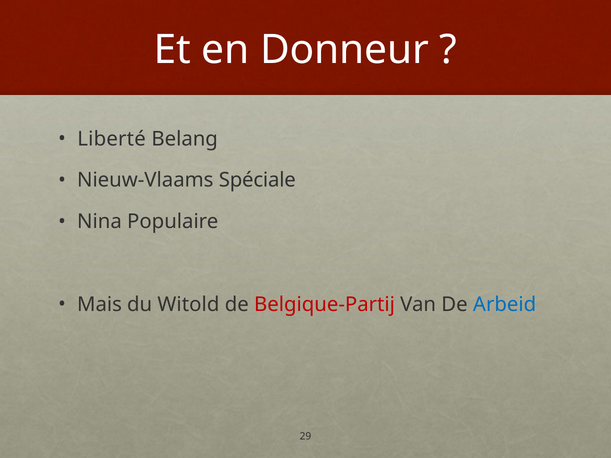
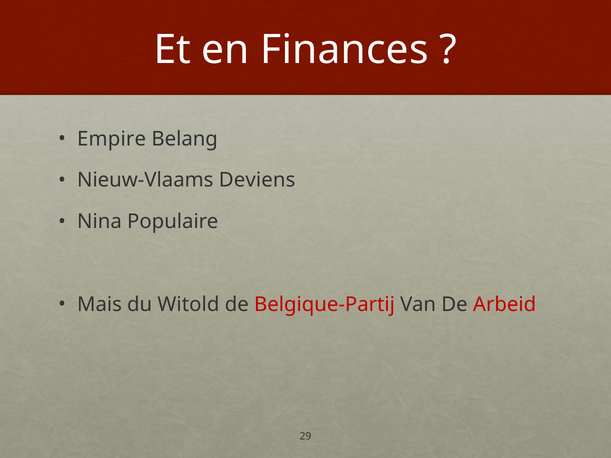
Donneur: Donneur -> Finances (344, 50)
Liberté: Liberté -> Empire (112, 139)
Spéciale: Spéciale -> Deviens (257, 180)
Arbeid colour: blue -> red (505, 305)
